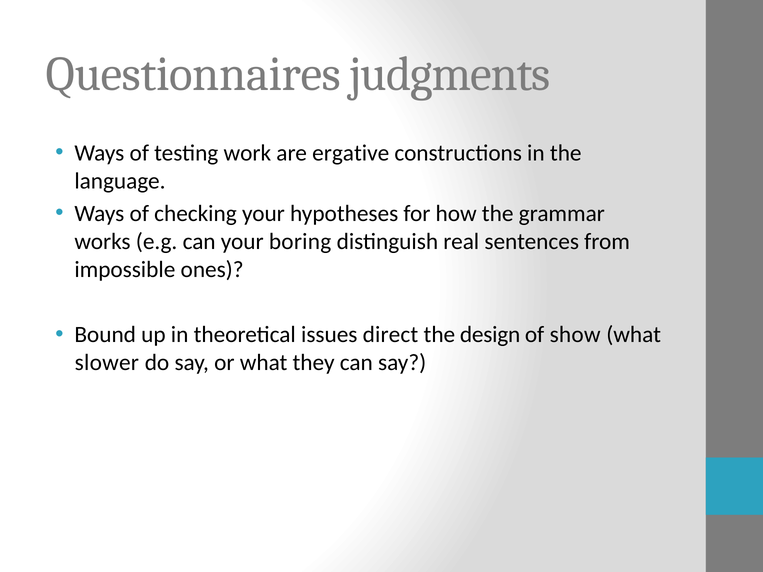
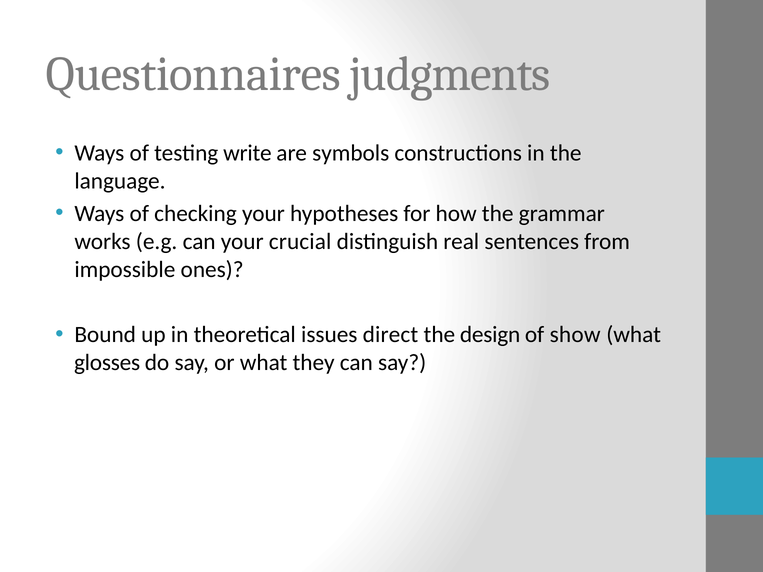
work: work -> write (247, 153)
ergative: ergative -> symbols (351, 153)
boring: boring -> crucial (300, 242)
slower: slower -> glosses (107, 363)
